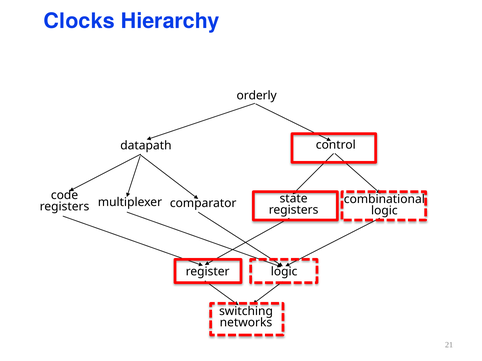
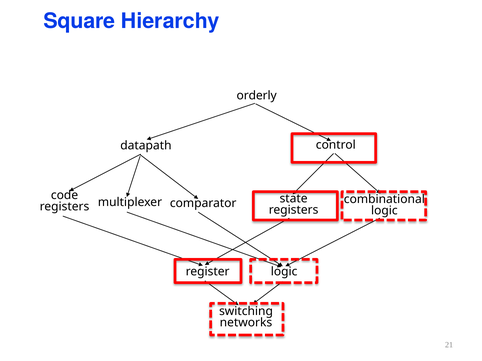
Clocks: Clocks -> Square (79, 21)
